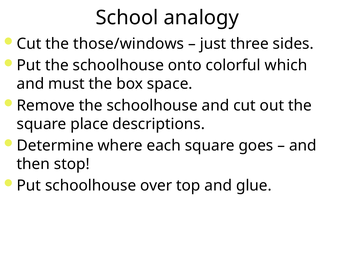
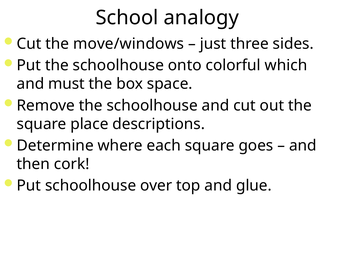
those/windows: those/windows -> move/windows (129, 44)
stop: stop -> cork (72, 164)
